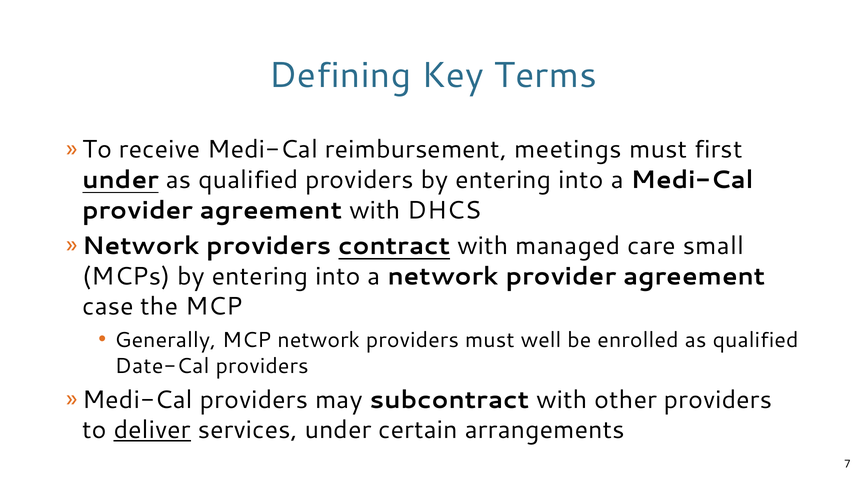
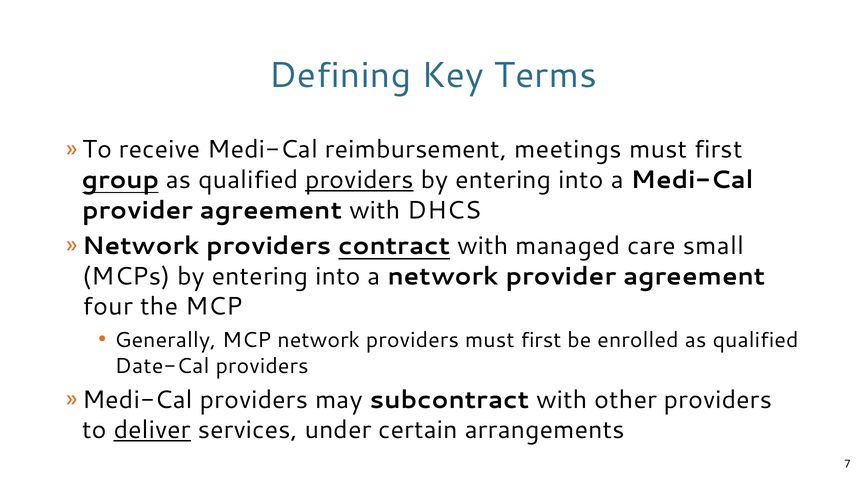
under: under -> group (121, 180)
providers underline: none -> present (359, 180)
case: case -> four (108, 307)
providers must well: well -> first (541, 340)
